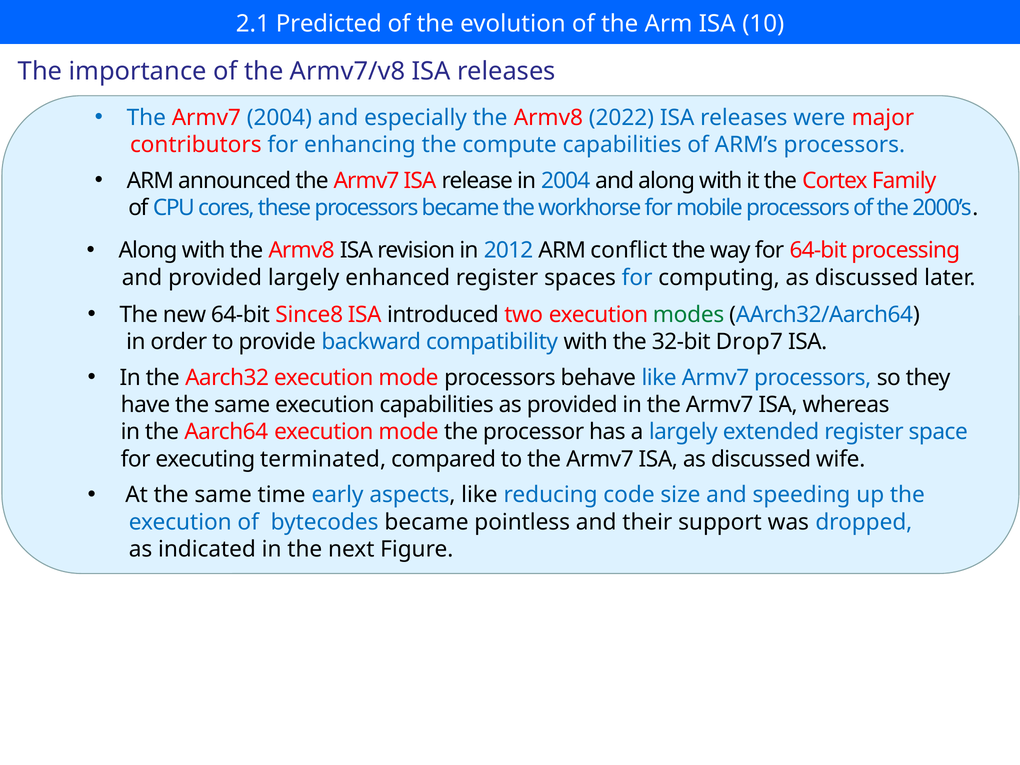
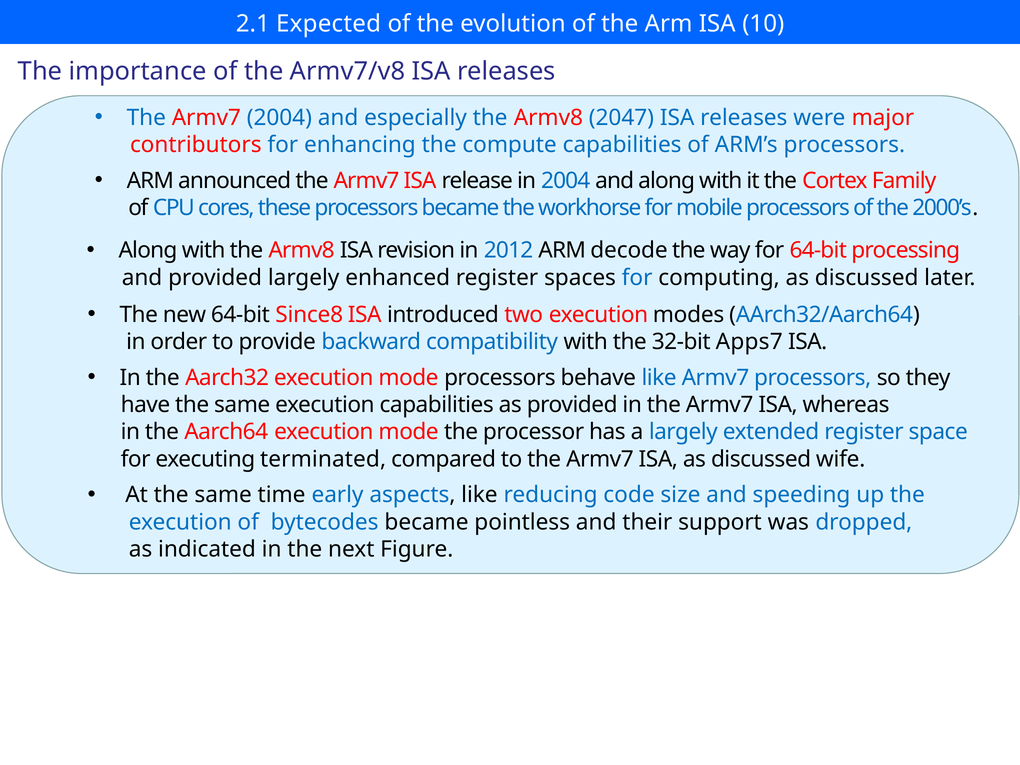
Predicted: Predicted -> Expected (329, 24)
2022: 2022 -> 2047 (621, 118)
conflict: conflict -> decode (629, 250)
modes colour: green -> black (689, 315)
Drop7: Drop7 -> Apps7 (749, 342)
